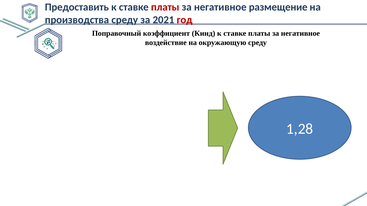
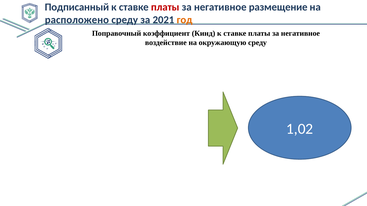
Предоставить: Предоставить -> Подписанный (77, 7)
производства: производства -> расположено (77, 20)
год colour: red -> orange (185, 20)
1,28: 1,28 -> 1,02 (300, 129)
